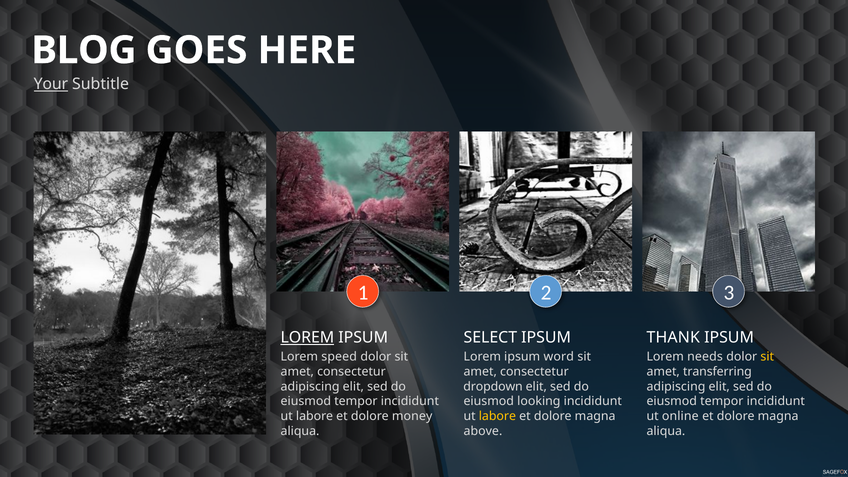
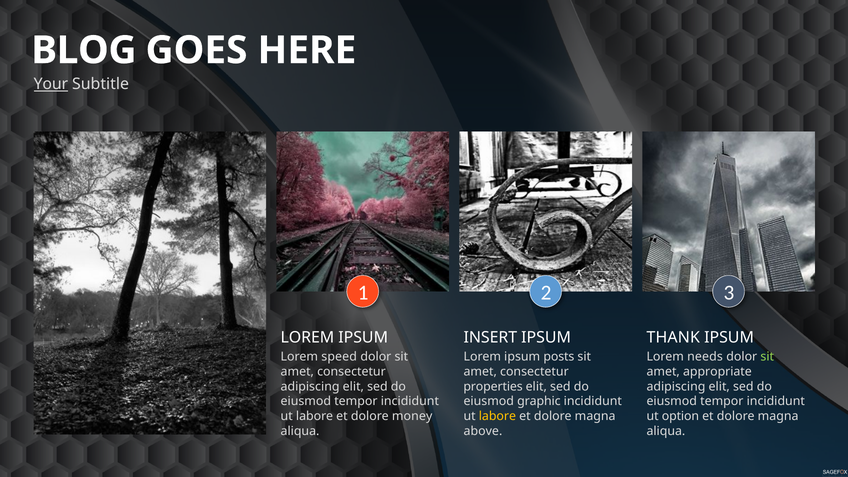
LOREM underline: present -> none (307, 338)
SELECT: SELECT -> INSERT (490, 338)
word: word -> posts (559, 357)
sit colour: yellow -> light green (767, 357)
transferring: transferring -> appropriate (717, 372)
dropdown: dropdown -> properties (493, 386)
looking: looking -> graphic (539, 401)
online: online -> option (680, 416)
